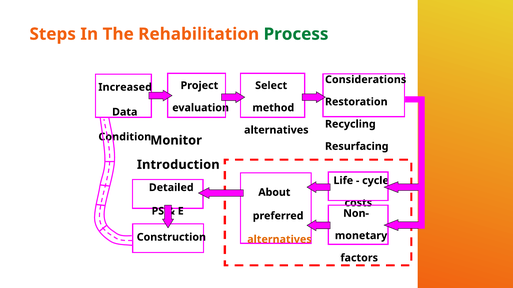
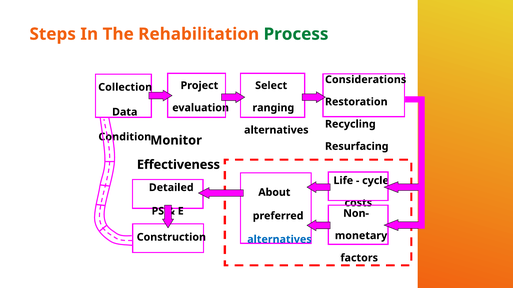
Increased: Increased -> Collection (125, 87)
method: method -> ranging (273, 108)
Introduction: Introduction -> Effectiveness (178, 165)
alternatives colour: orange -> blue (279, 240)
